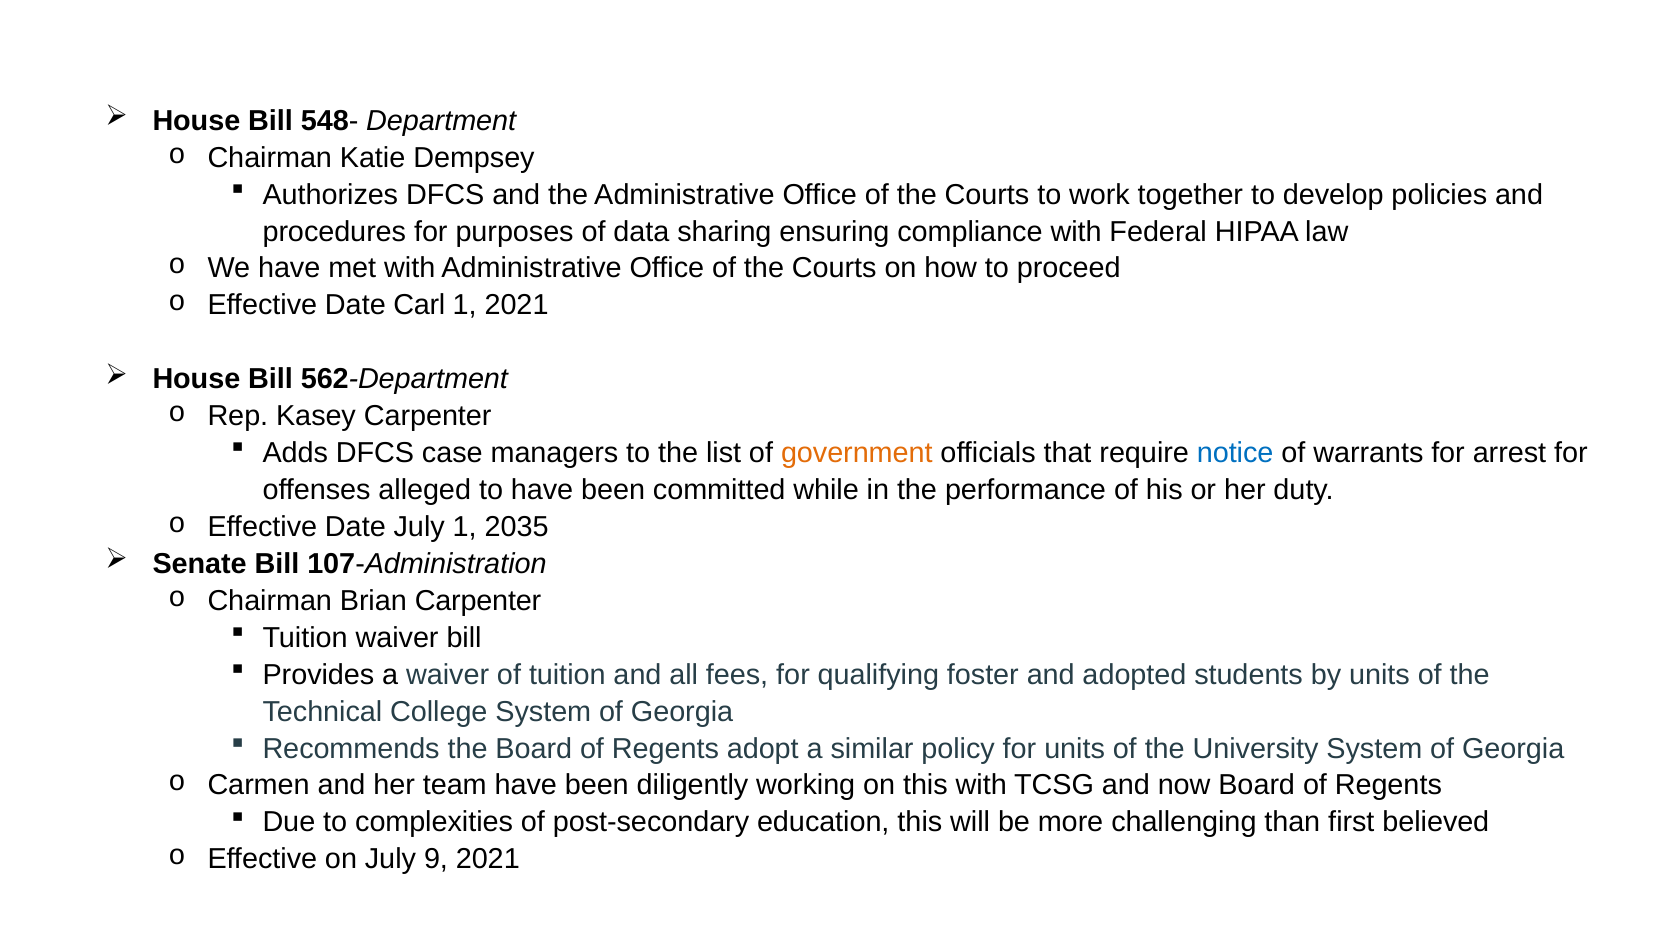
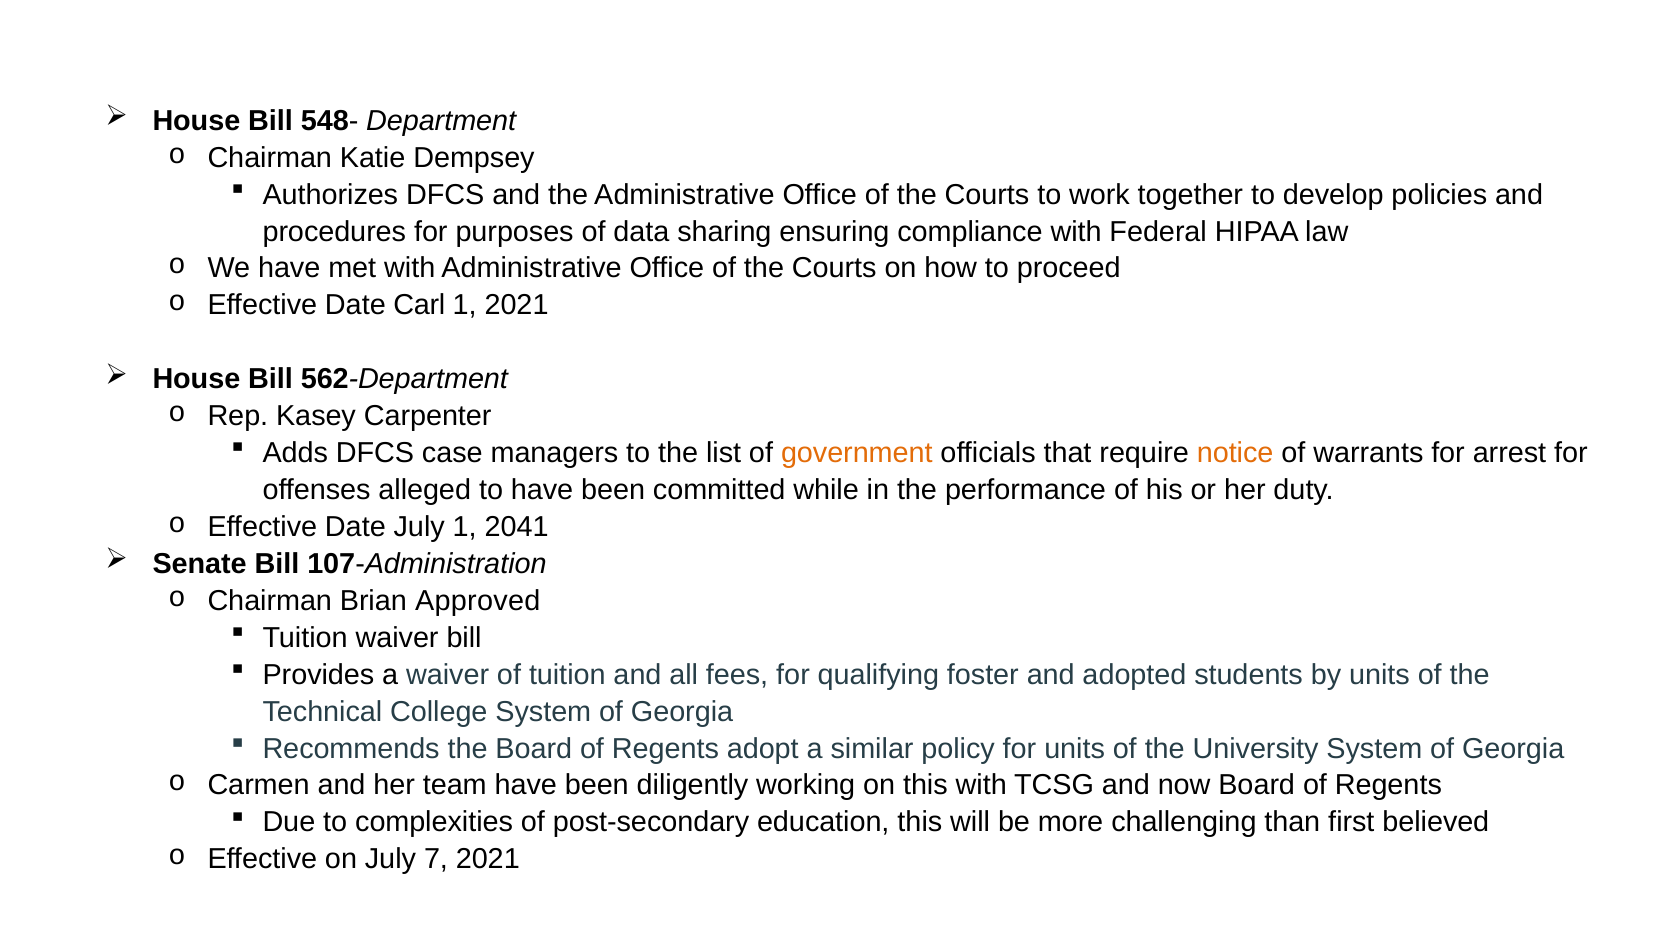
notice colour: blue -> orange (1235, 453)
2035: 2035 -> 2041 (517, 527)
Brian Carpenter: Carpenter -> Approved (478, 601)
9: 9 -> 7 (436, 860)
